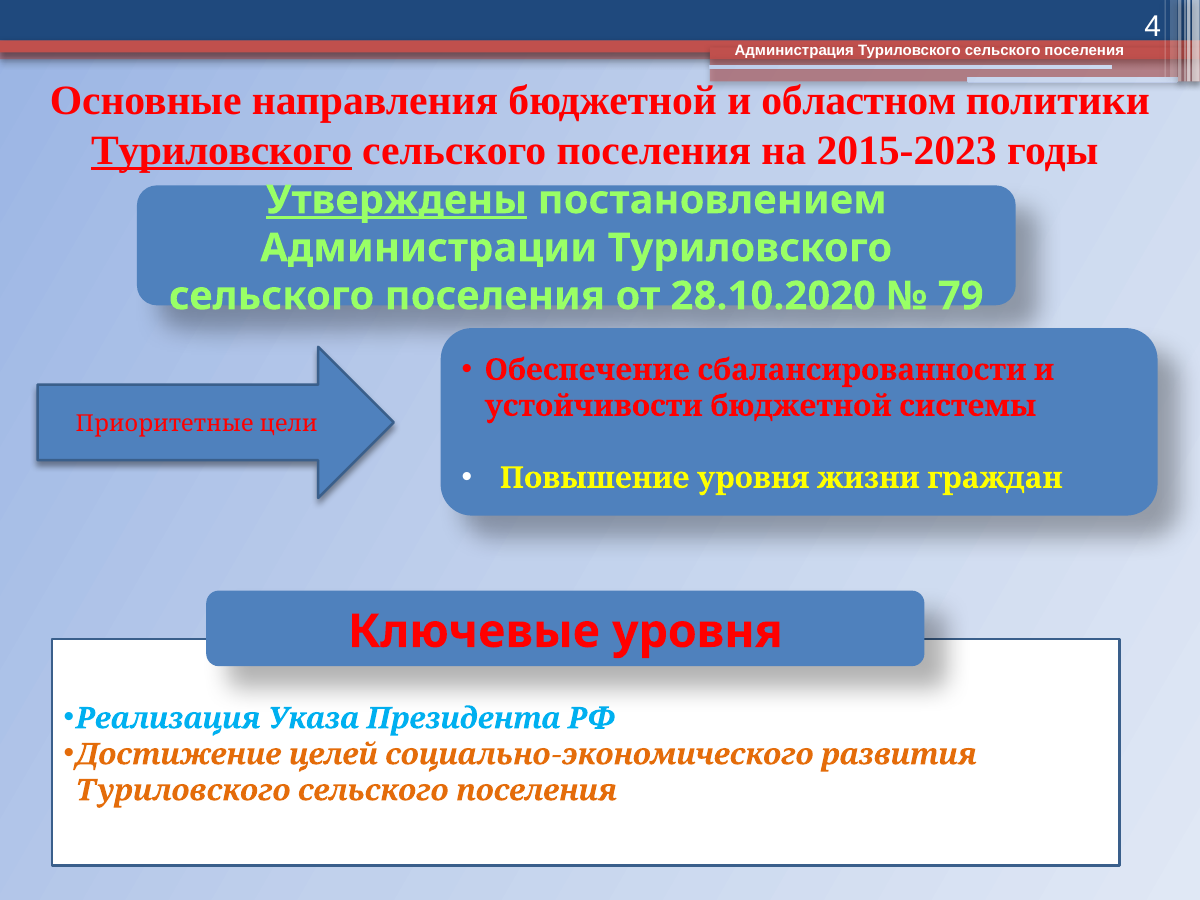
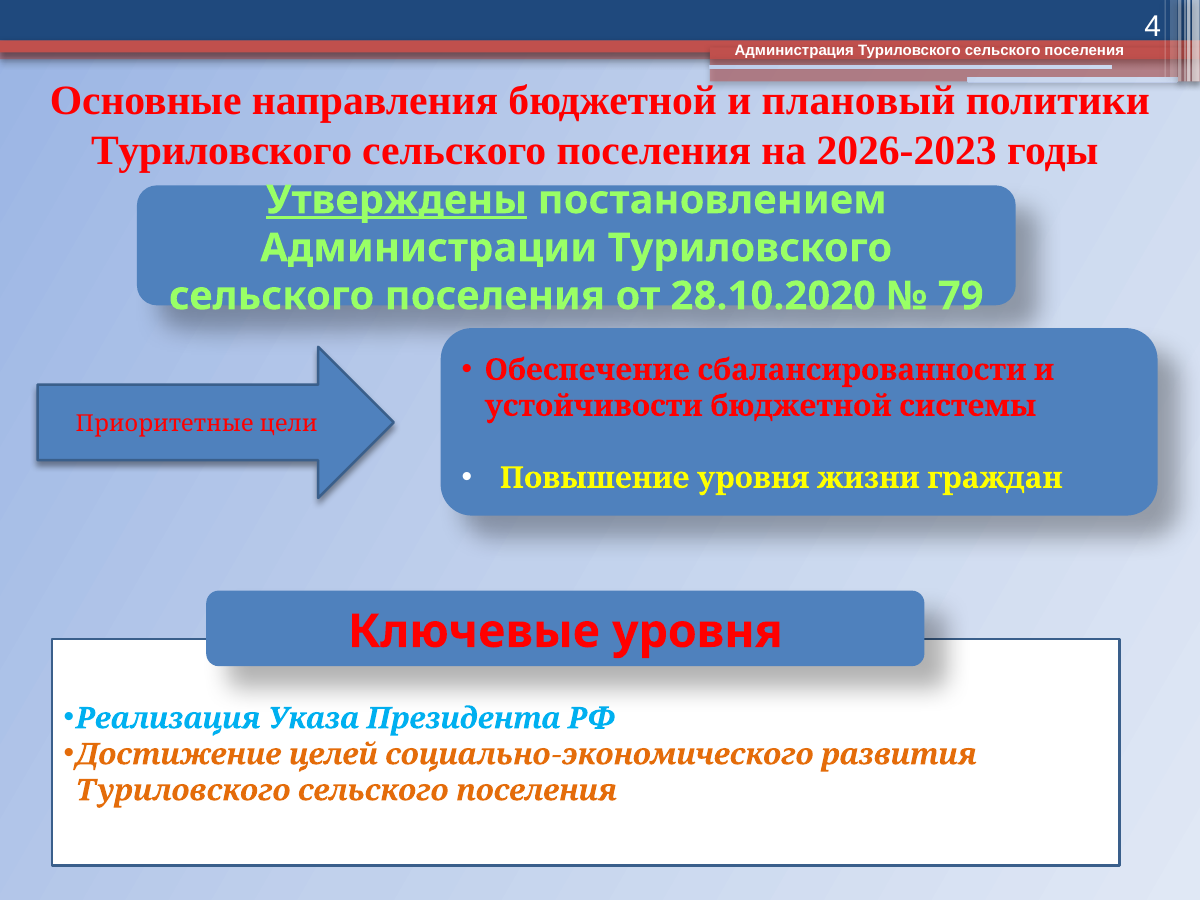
областном: областном -> плановый (858, 100)
Туриловского underline: present -> none (222, 150)
2015-2023: 2015-2023 -> 2026-2023 (907, 150)
